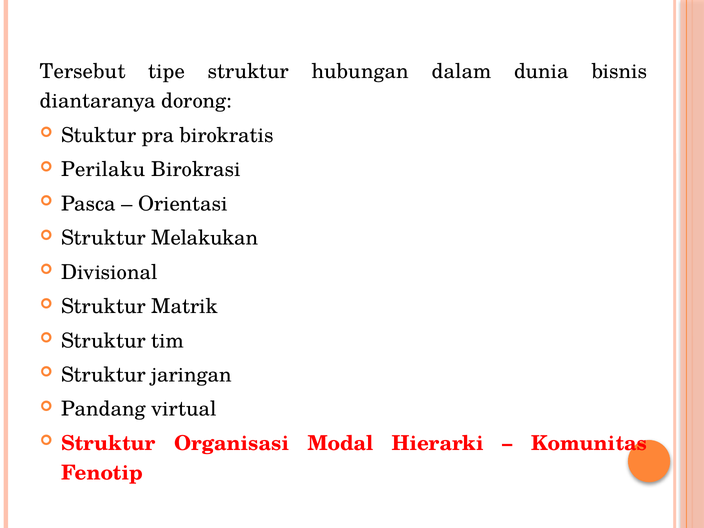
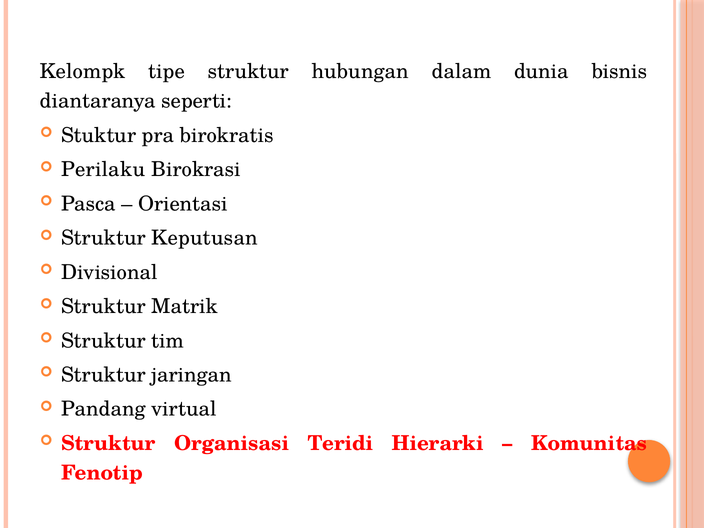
Tersebut: Tersebut -> Kelompk (83, 72)
dorong: dorong -> seperti (197, 101)
Melakukan: Melakukan -> Keputusan (205, 238)
Modal: Modal -> Teridi (341, 443)
